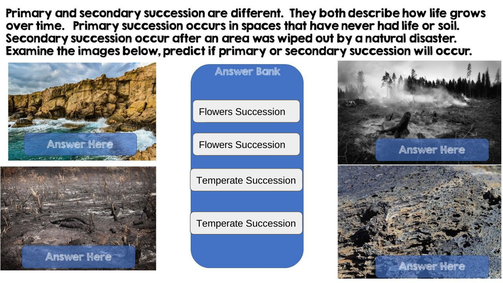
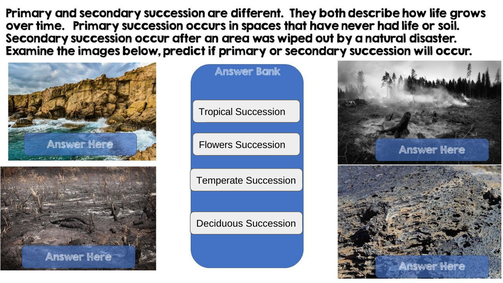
Flowers: Flowers -> Tropical (216, 112)
Temperate: Temperate -> Deciduous (220, 224)
